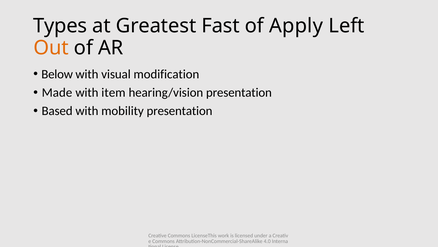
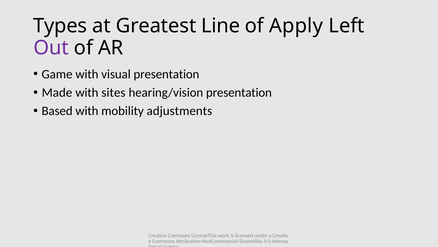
Fast: Fast -> Line (221, 26)
Out colour: orange -> purple (51, 48)
Below: Below -> Game (57, 74)
visual modification: modification -> presentation (166, 74)
item: item -> sites (113, 92)
mobility presentation: presentation -> adjustments (179, 111)
